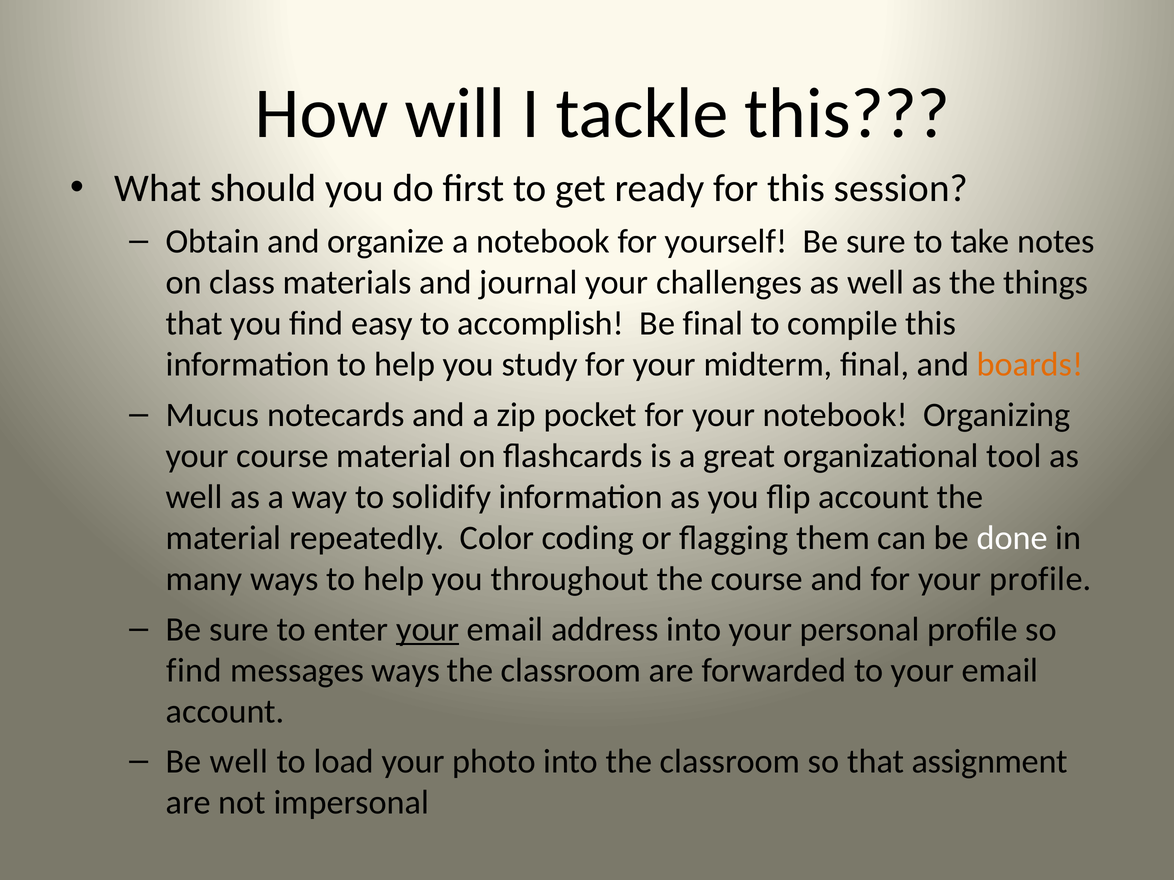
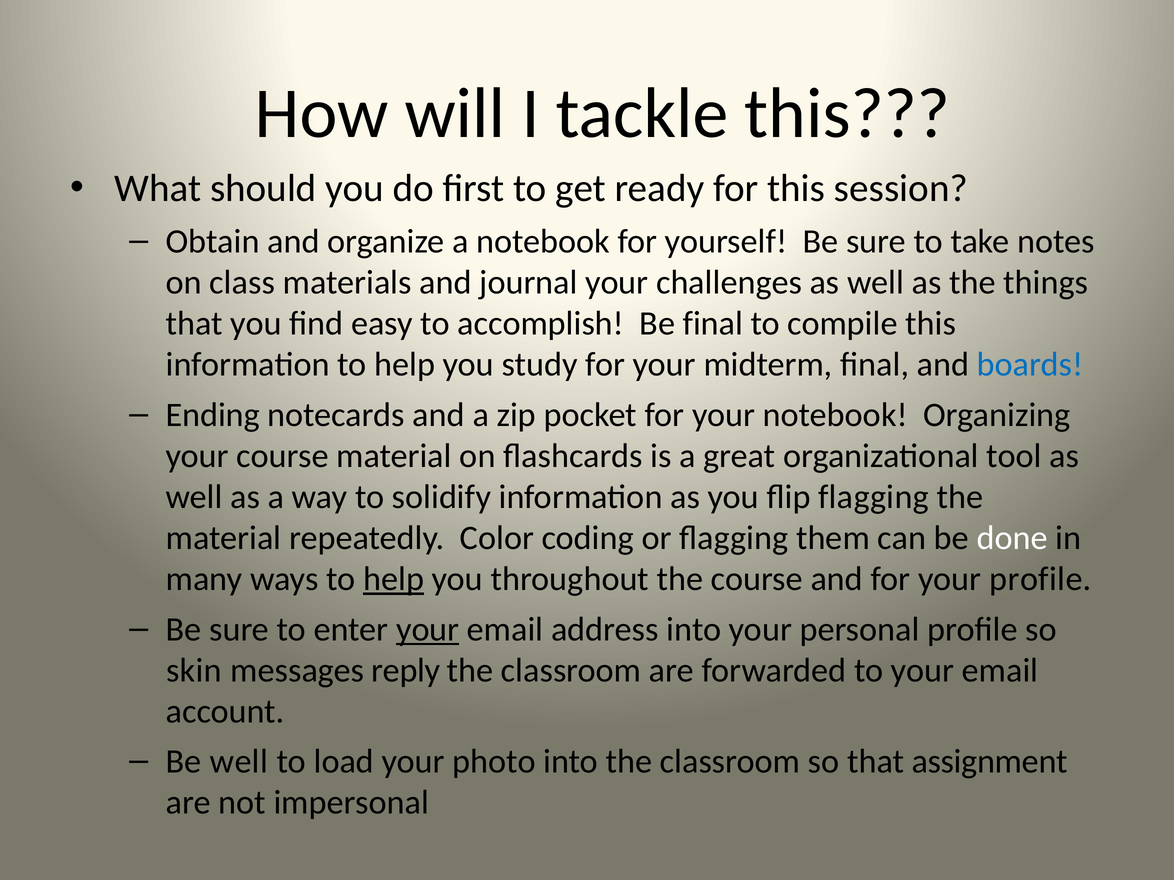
boards colour: orange -> blue (1030, 365)
Mucus: Mucus -> Ending (213, 415)
flip account: account -> flagging (873, 497)
help underline: none -> present (394, 579)
find: find -> skin (194, 671)
messages ways: ways -> reply (406, 671)
